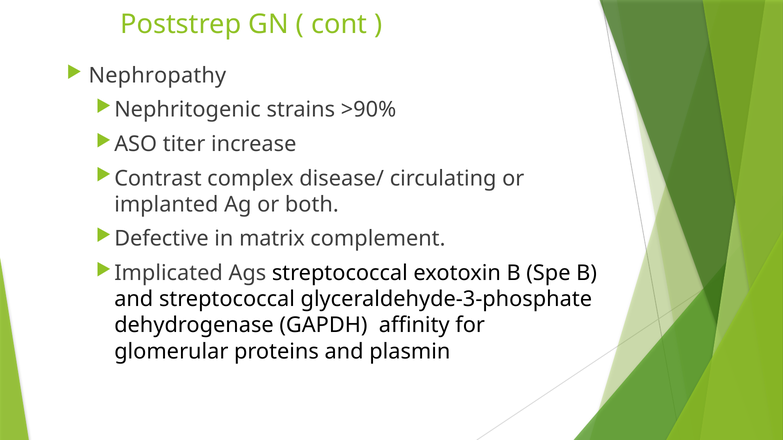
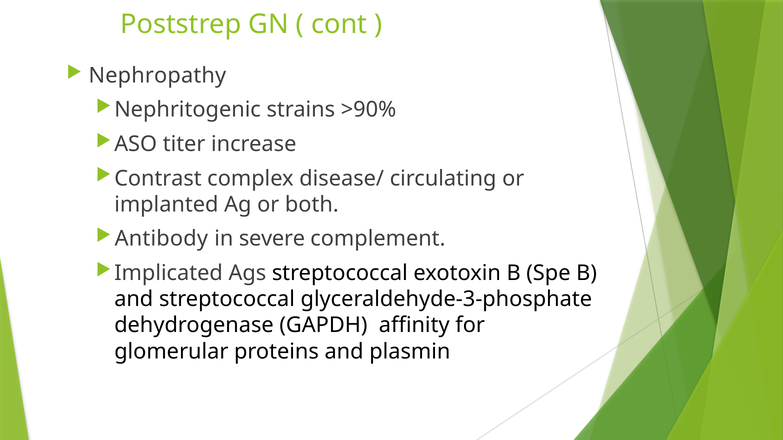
Defective: Defective -> Antibody (161, 239)
matrix: matrix -> severe (272, 239)
